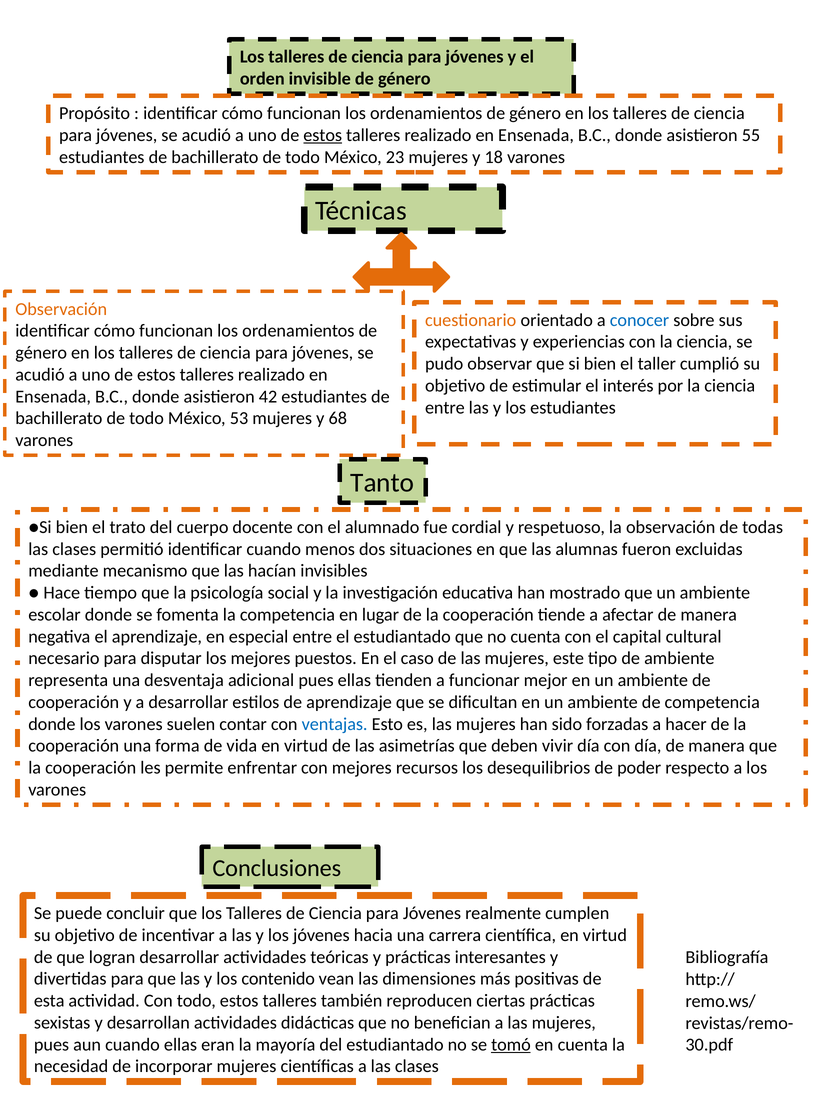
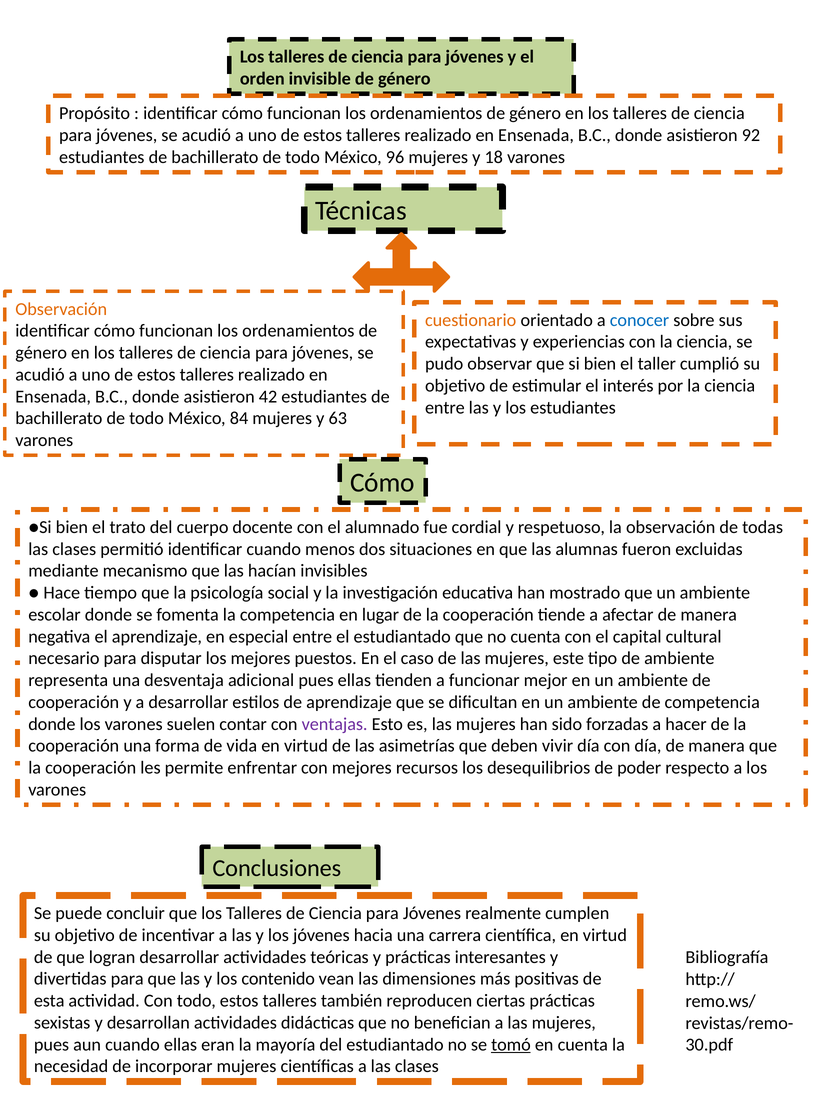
estos underline: present -> none (323, 135)
55: 55 -> 92 (751, 135)
23: 23 -> 96 (395, 157)
53: 53 -> 84 (239, 418)
68: 68 -> 63 (338, 418)
Tanto: Tanto -> Cómo (382, 483)
ventajas colour: blue -> purple (335, 724)
